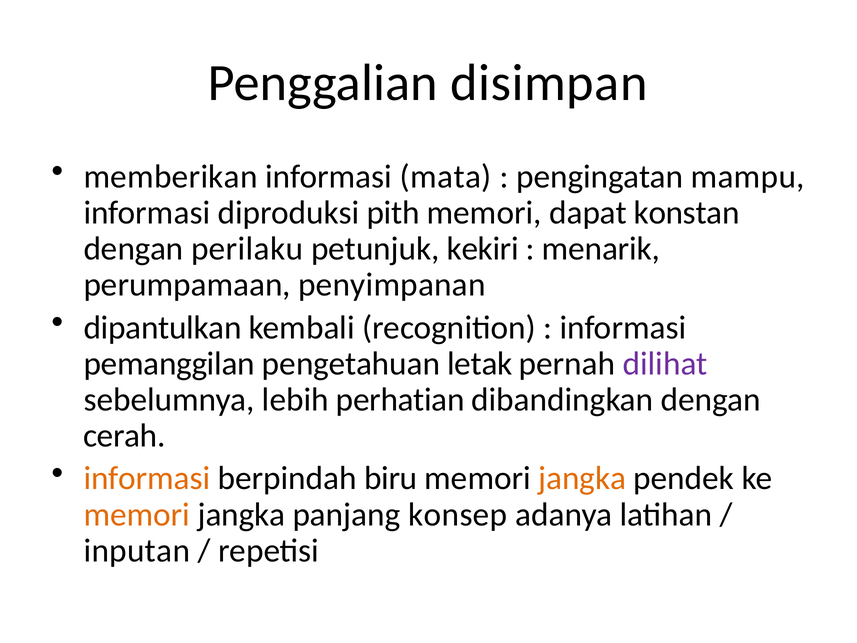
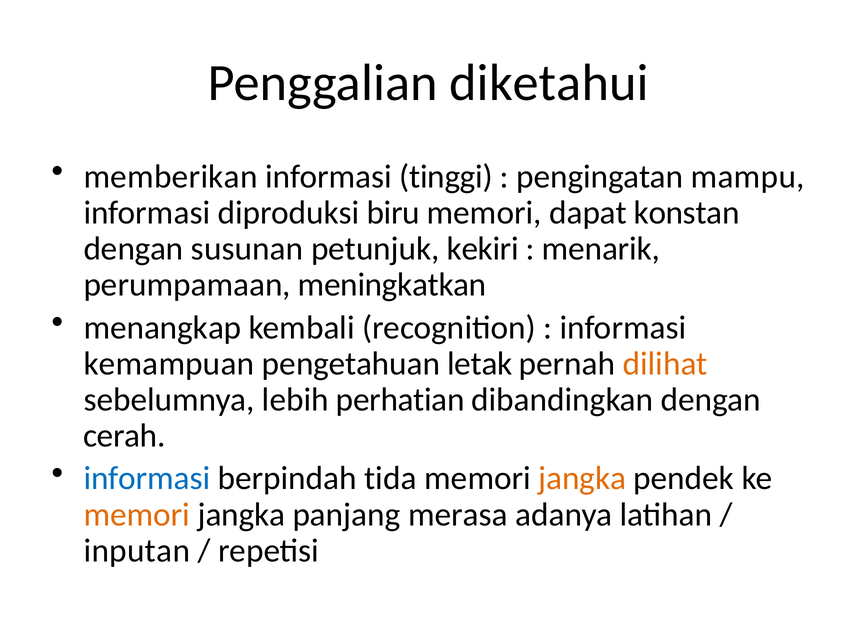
disimpan: disimpan -> diketahui (549, 83)
mata: mata -> tinggi (446, 177)
pith: pith -> biru (393, 213)
perilaku: perilaku -> susunan (247, 249)
penyimpanan: penyimpanan -> meningkatkan (392, 285)
dipantulkan: dipantulkan -> menangkap (163, 327)
pemanggilan: pemanggilan -> kemampuan (169, 363)
dilihat colour: purple -> orange (665, 363)
informasi colour: orange -> blue (147, 478)
biru: biru -> tida (390, 478)
konsep: konsep -> merasa (458, 514)
